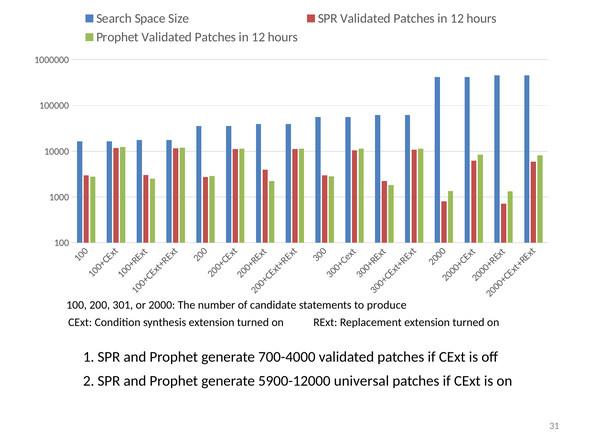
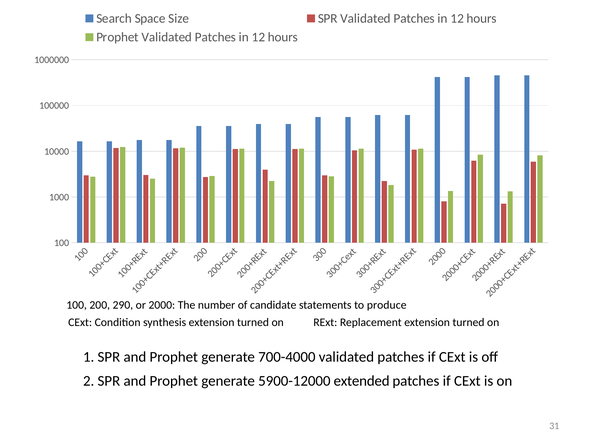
301: 301 -> 290 (123, 305)
universal: universal -> extended (362, 381)
